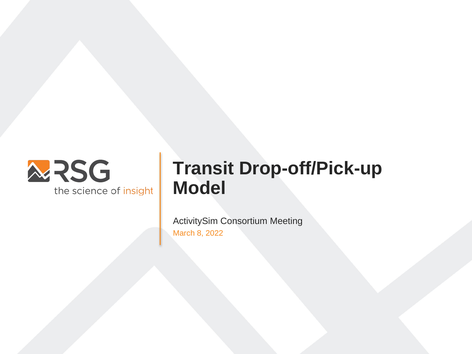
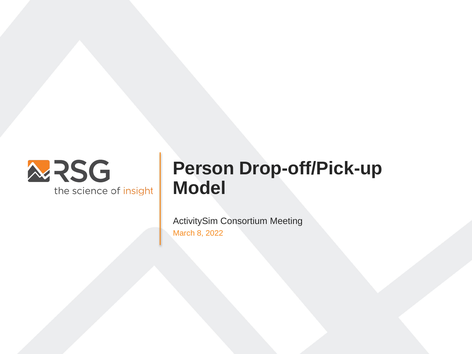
Transit: Transit -> Person (204, 168)
